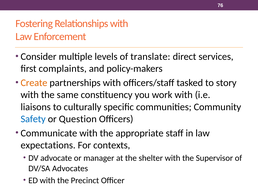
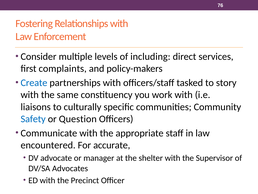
translate: translate -> including (150, 56)
Create colour: orange -> blue (34, 83)
expectations: expectations -> encountered (48, 145)
contexts: contexts -> accurate (112, 145)
